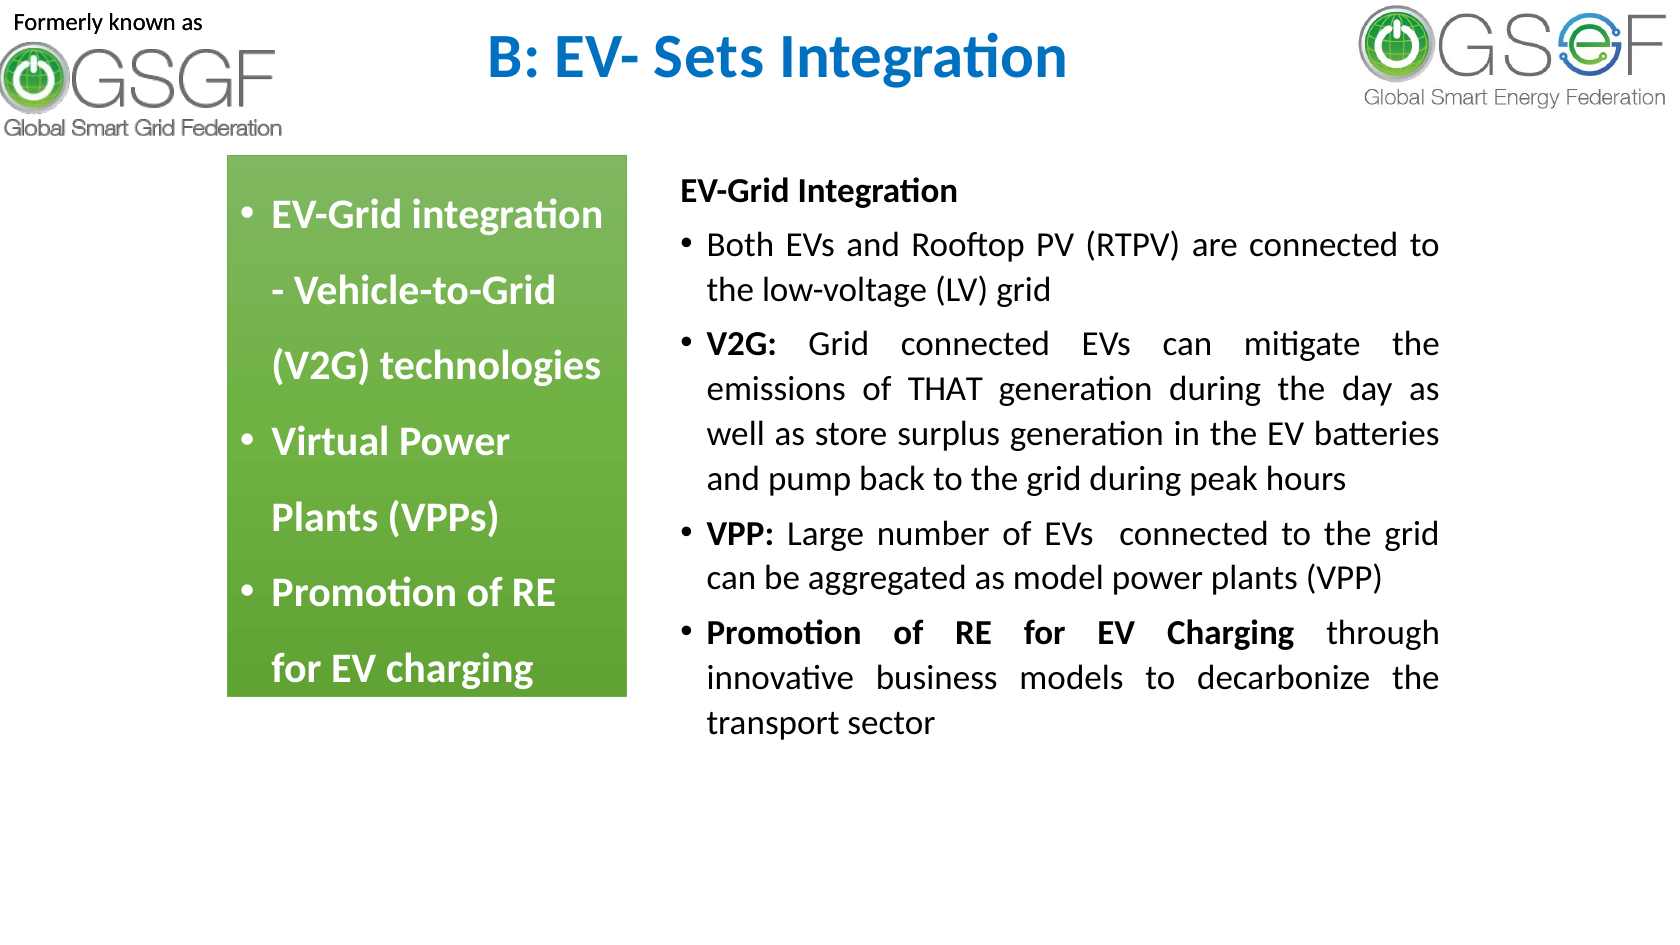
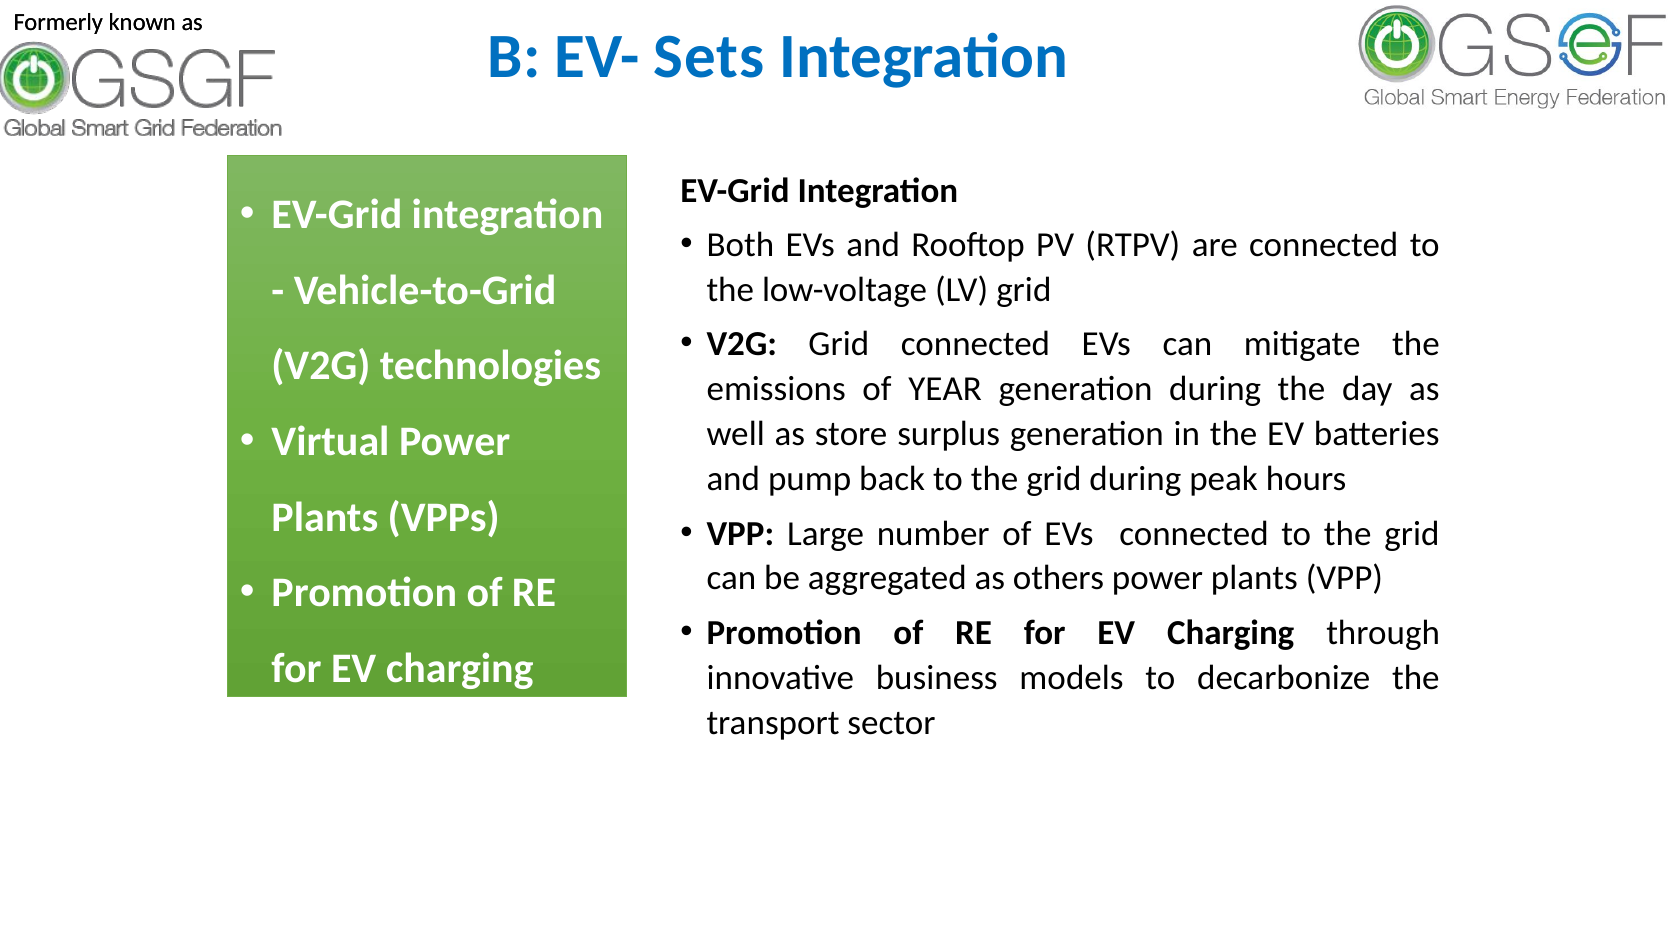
THAT: THAT -> YEAR (945, 389)
model: model -> others (1059, 578)
